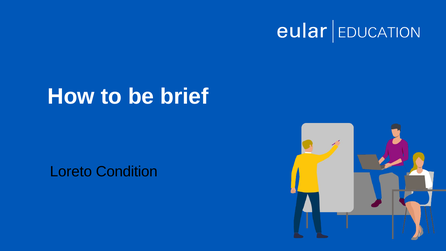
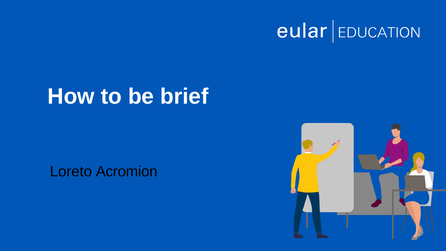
Condition: Condition -> Acromion (127, 172)
